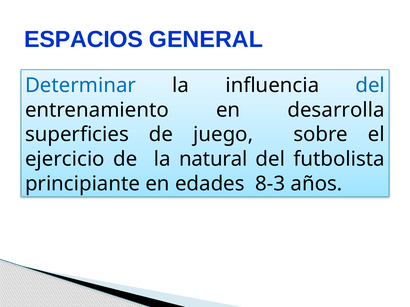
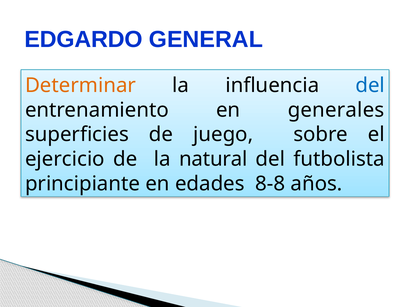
ESPACIOS: ESPACIOS -> EDGARDO (84, 40)
Determinar colour: blue -> orange (81, 86)
desarrolla: desarrolla -> generales (336, 110)
8-3: 8-3 -> 8-8 (270, 184)
